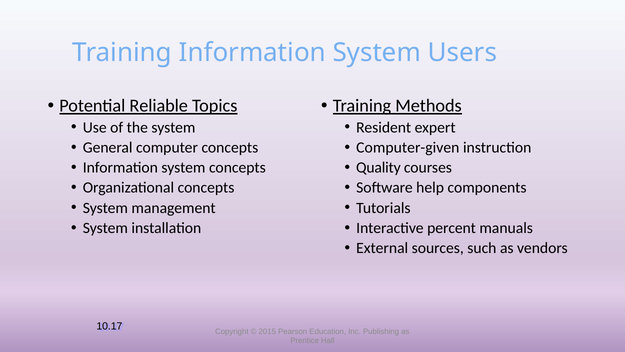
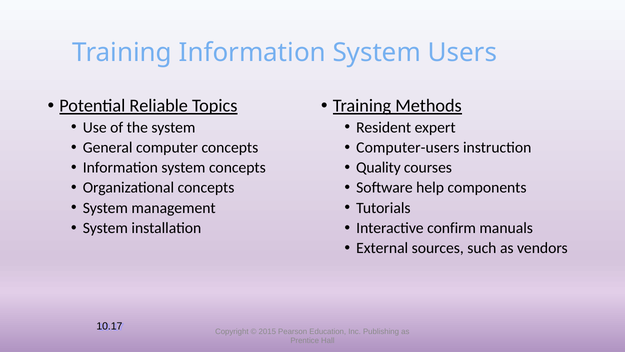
Computer-given: Computer-given -> Computer-users (408, 147)
percent: percent -> confirm (452, 228)
